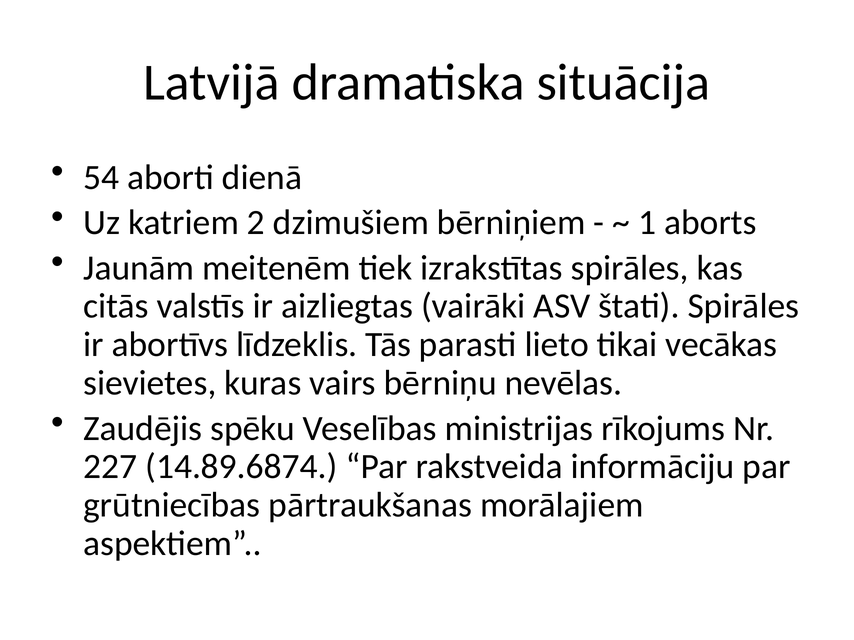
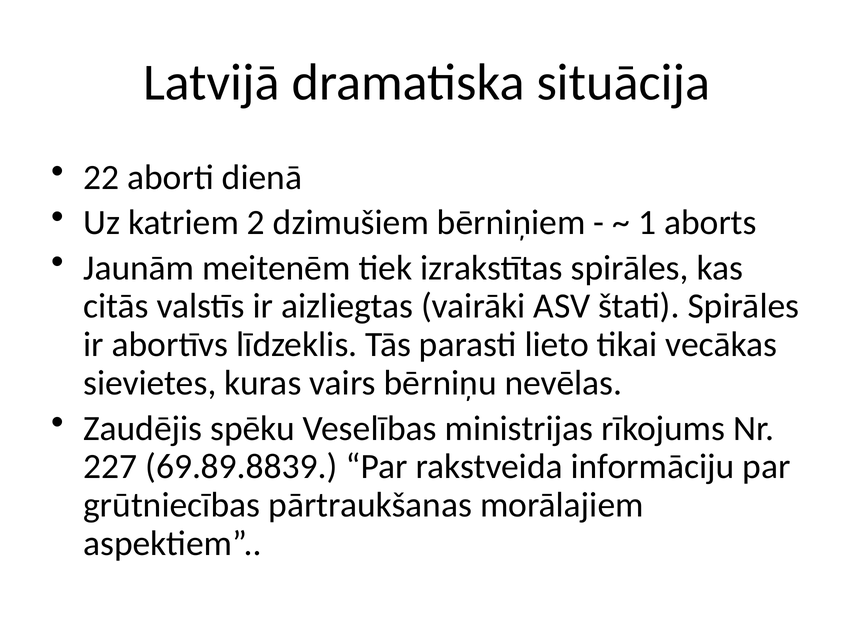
54: 54 -> 22 (101, 178)
14.89.6874: 14.89.6874 -> 69.89.8839 (241, 467)
